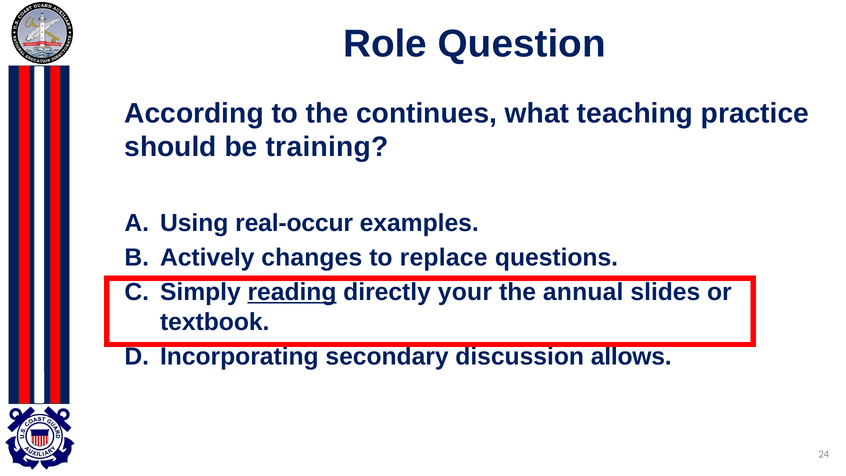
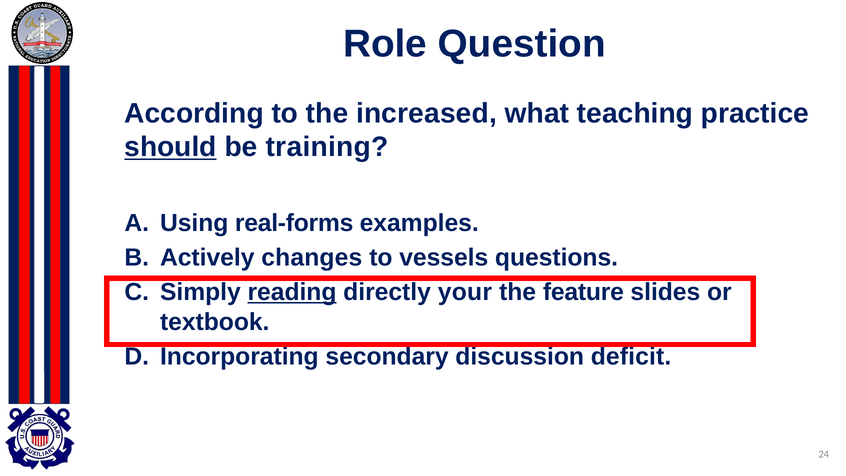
continues: continues -> increased (427, 113)
should underline: none -> present (171, 147)
real-occur: real-occur -> real-forms (294, 223)
replace: replace -> vessels (444, 258)
annual: annual -> feature (583, 292)
allows: allows -> deficit (631, 356)
